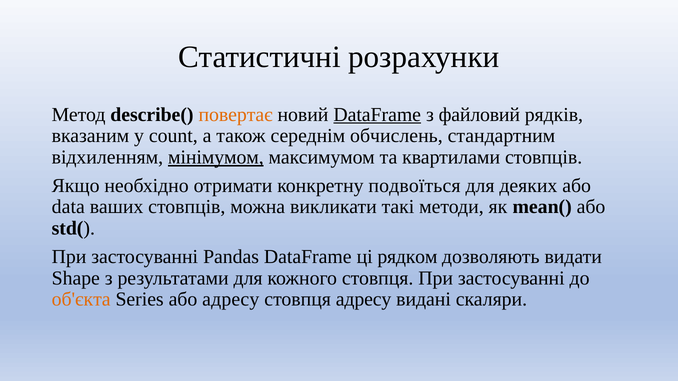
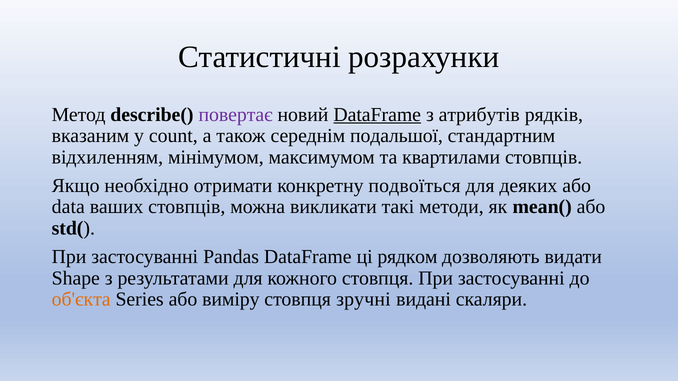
повертає colour: orange -> purple (236, 115)
файловий: файловий -> атрибутів (479, 115)
обчислень: обчислень -> подальшої (396, 136)
мінімумом underline: present -> none (216, 157)
або адресу: адресу -> виміру (231, 300)
стовпця адресу: адресу -> зручні (363, 300)
